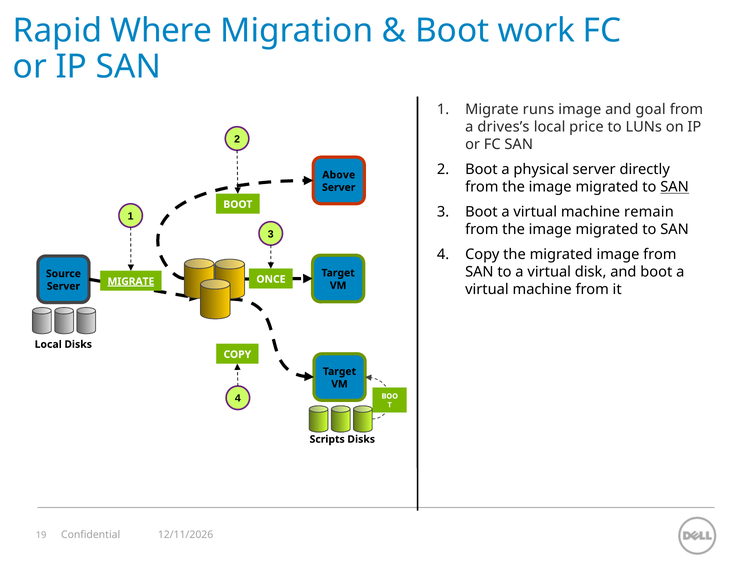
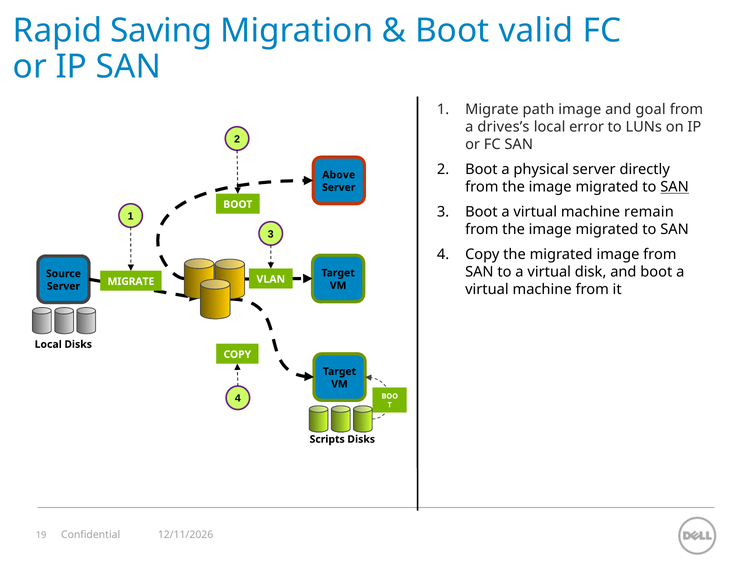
Where: Where -> Saving (161, 31)
work: work -> valid (536, 31)
runs: runs -> path (538, 109)
price: price -> error (587, 127)
ONCE: ONCE -> VLAN (271, 279)
MIGRATE underline: present -> none (131, 281)
